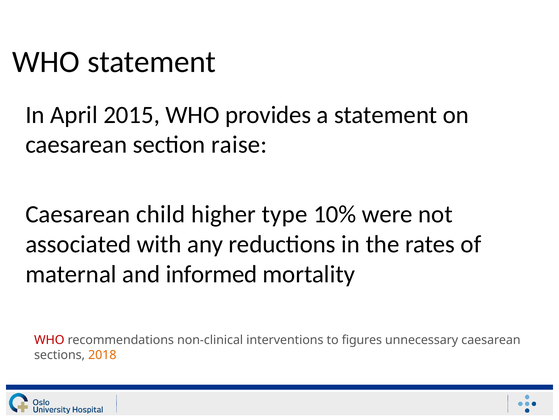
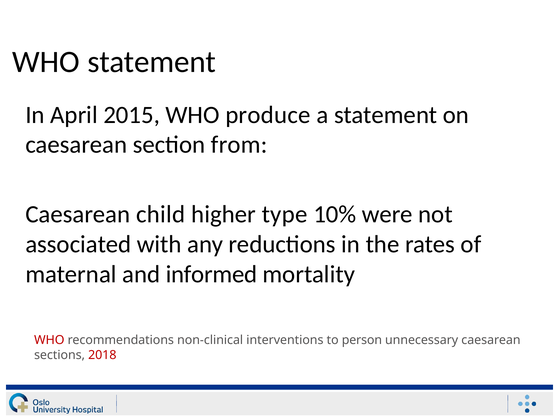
provides: provides -> produce (268, 115)
raise: raise -> from (239, 144)
figures: figures -> person (362, 340)
2018 colour: orange -> red (102, 354)
